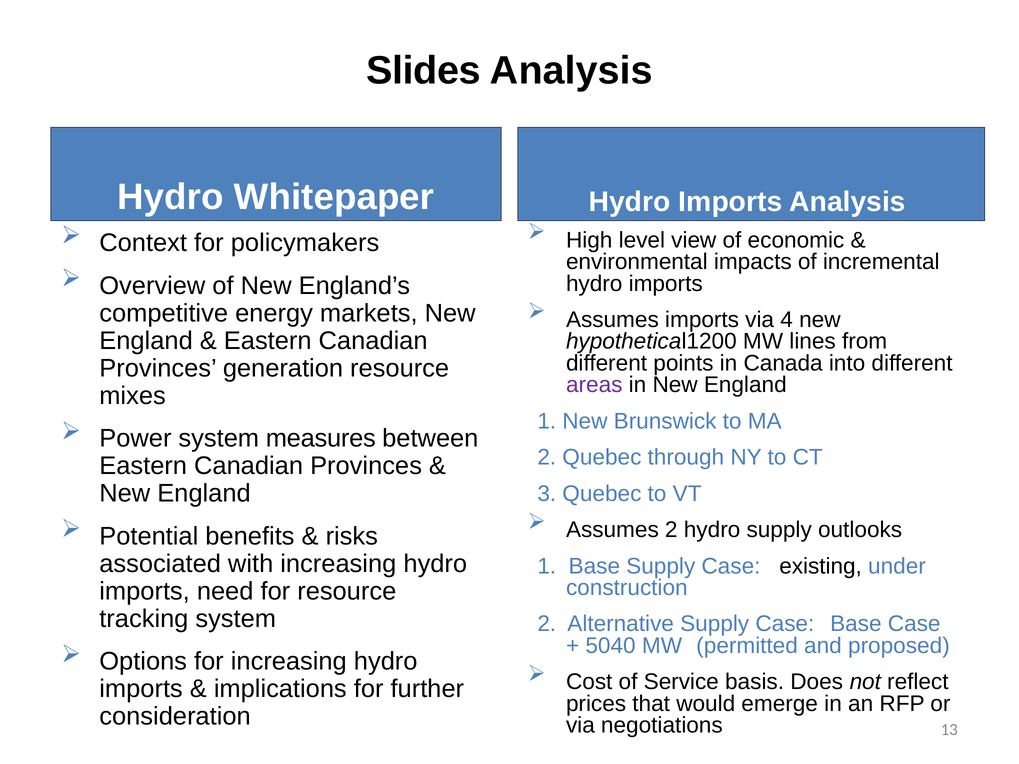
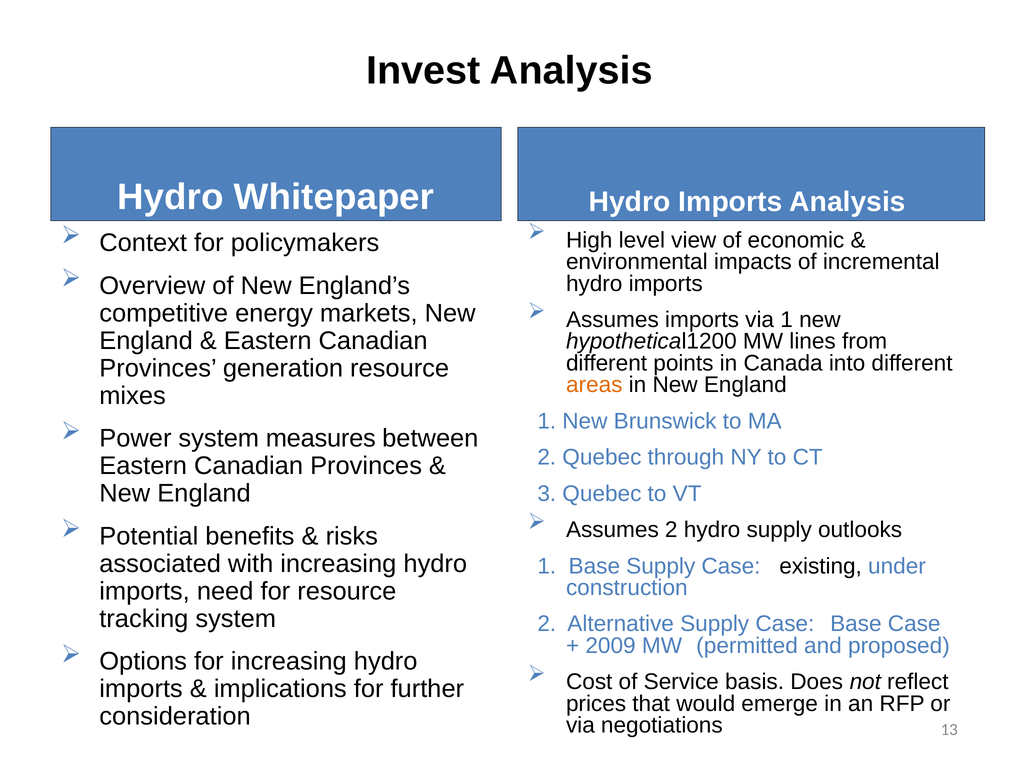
Slides: Slides -> Invest (423, 71)
via 4: 4 -> 1 (787, 320)
areas colour: purple -> orange (594, 385)
5040: 5040 -> 2009 (611, 646)
